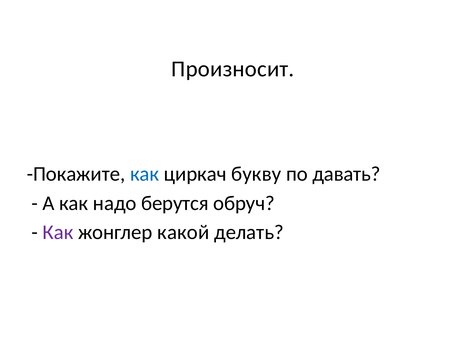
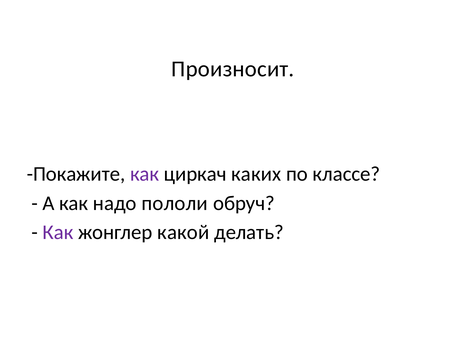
как colour: blue -> purple (145, 174)
букву: букву -> каких (256, 174)
давать: давать -> классе (346, 174)
берутся: берутся -> пололи (175, 203)
